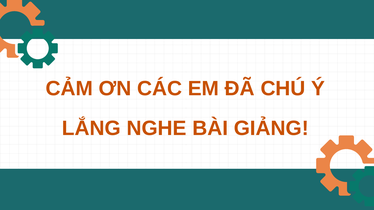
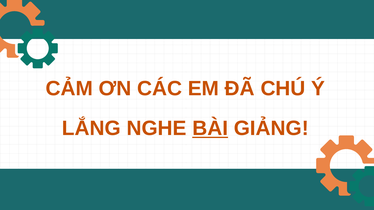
BÀI underline: none -> present (210, 129)
